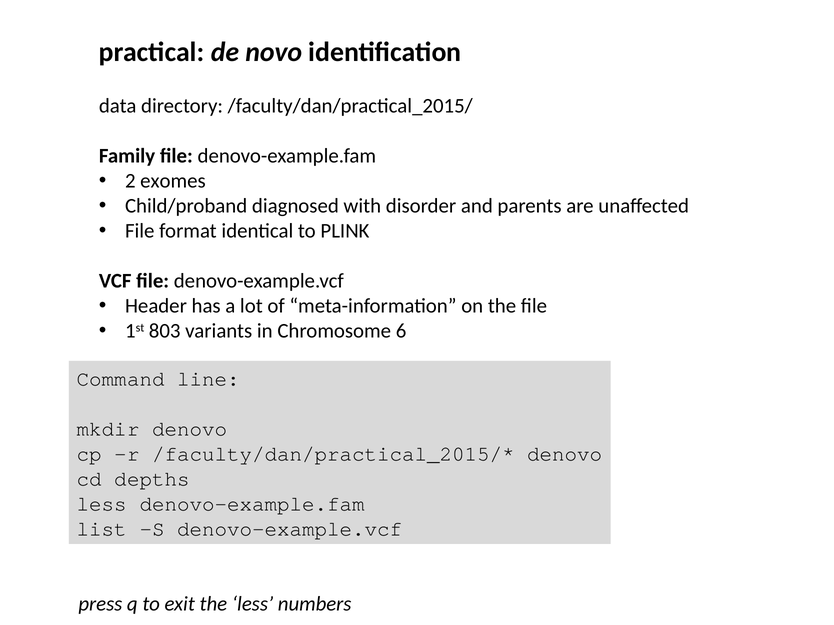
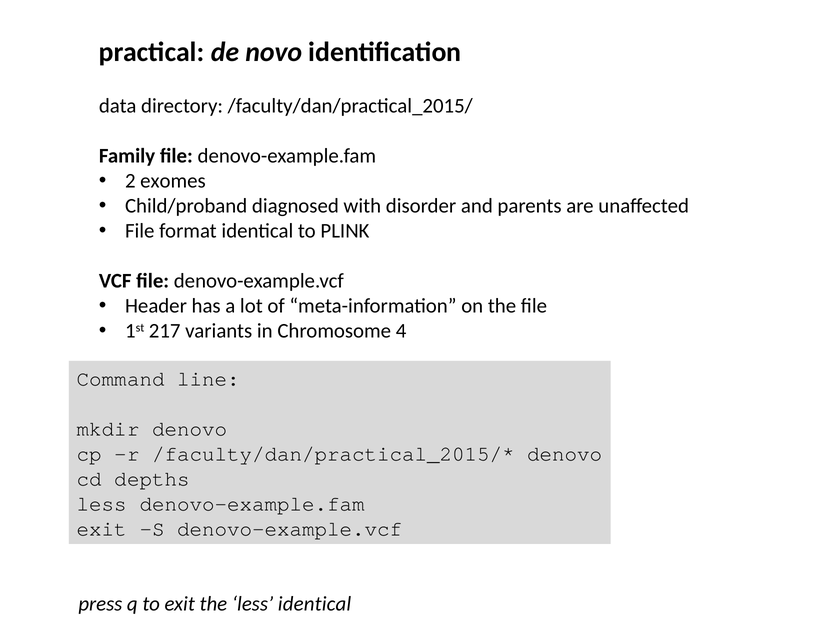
803: 803 -> 217 (165, 331)
6: 6 -> 4 (401, 331)
list: list -> exit (102, 529)
less numbers: numbers -> identical (315, 604)
